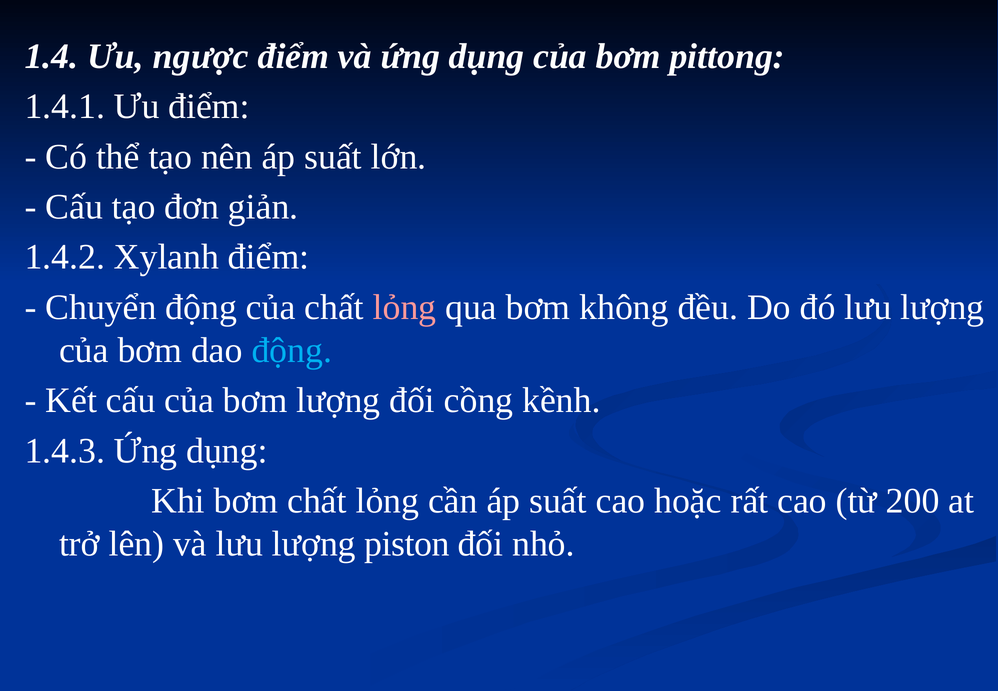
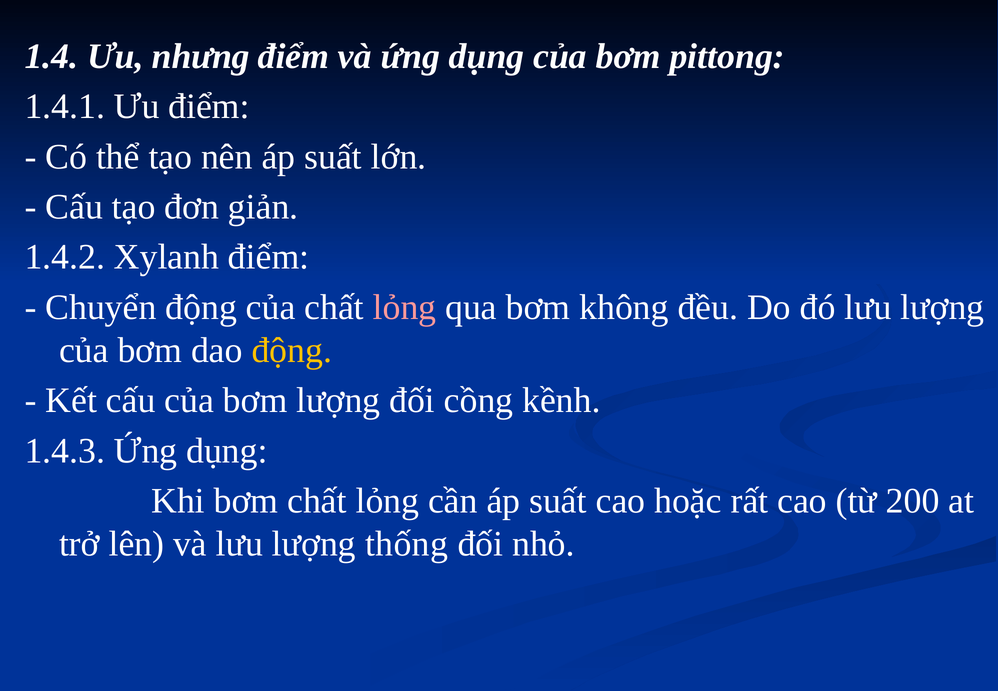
ngược: ngược -> nhưng (201, 56)
động colour: light blue -> yellow (292, 350)
piston: piston -> thống (407, 544)
